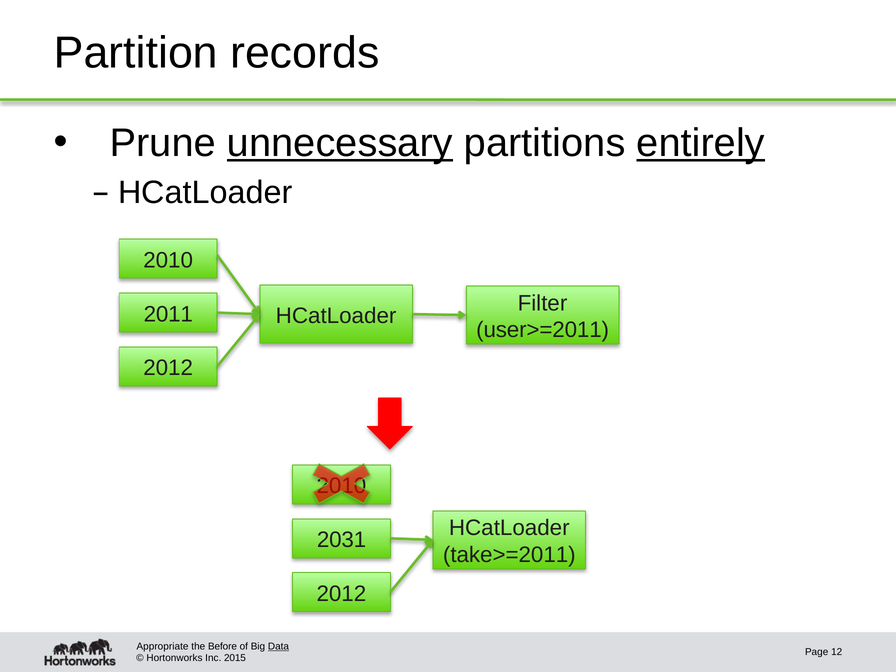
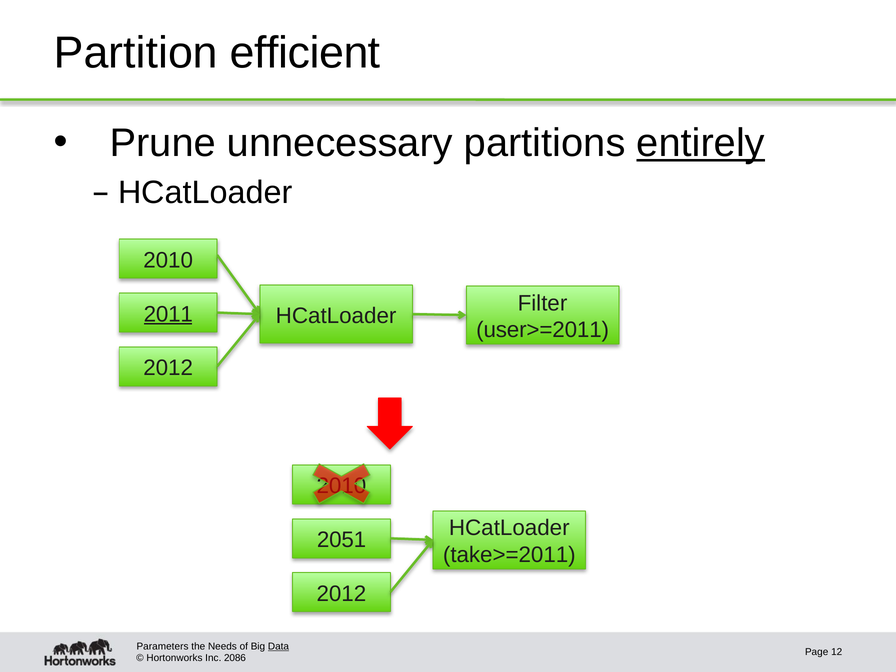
records: records -> efficient (305, 53)
unnecessary underline: present -> none (340, 143)
2011 underline: none -> present (168, 314)
2031: 2031 -> 2051 (342, 540)
Appropriate: Appropriate -> Parameters (163, 647)
Before: Before -> Needs (222, 647)
2015: 2015 -> 2086 (235, 658)
